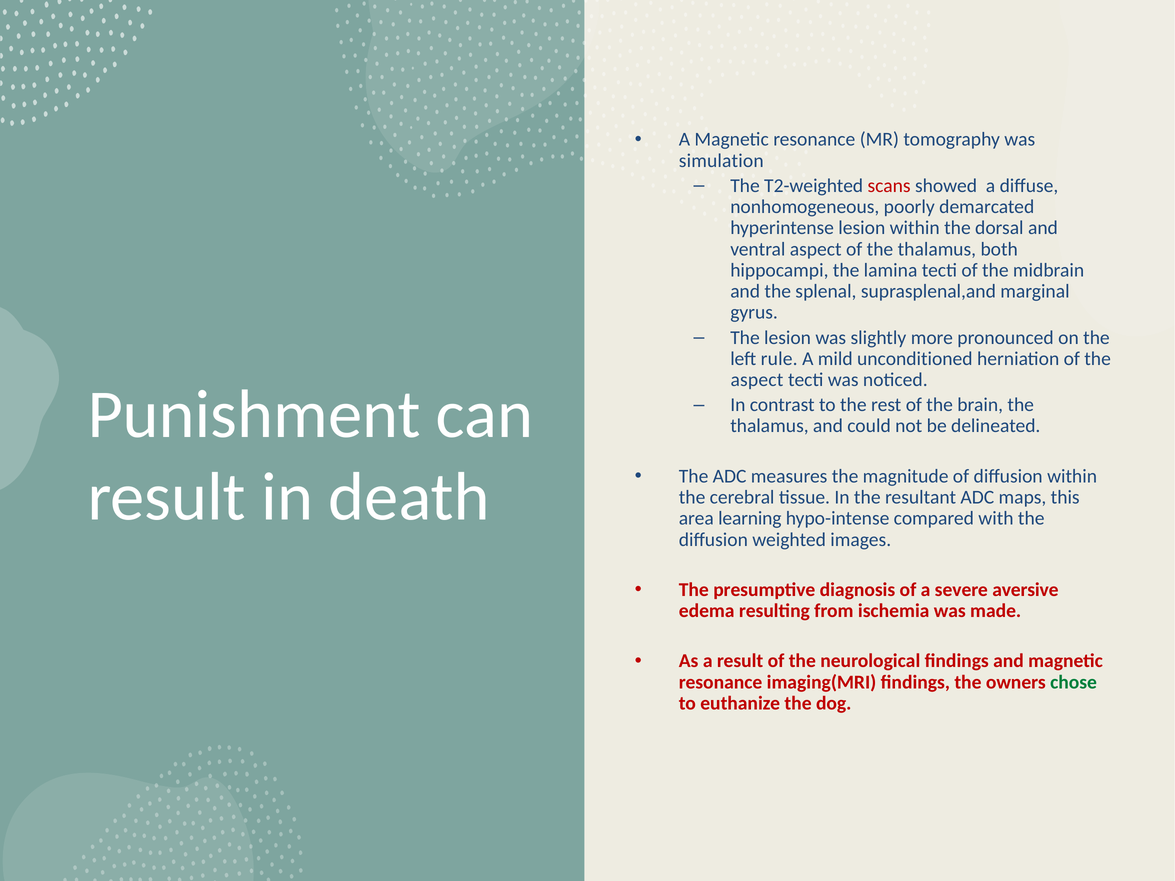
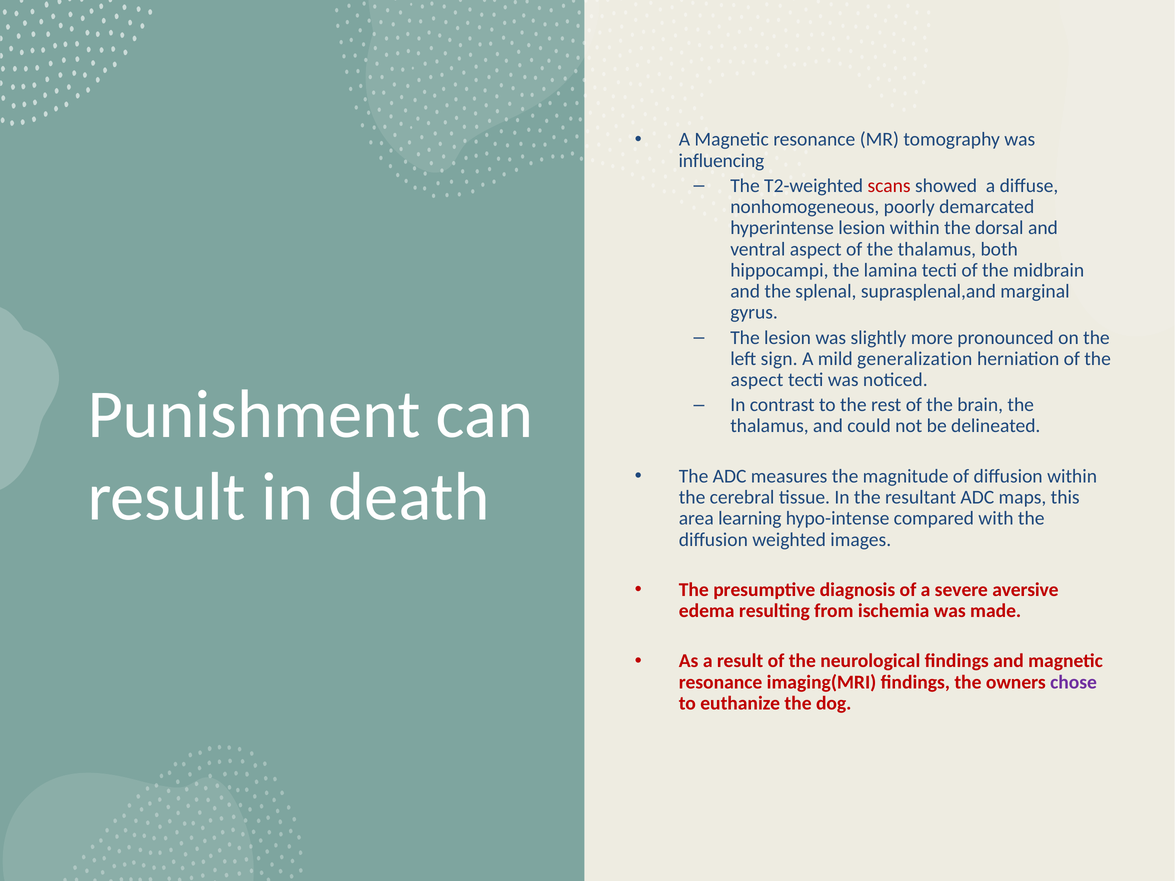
simulation: simulation -> influencing (721, 161)
rule: rule -> sign (779, 359)
unconditioned: unconditioned -> generalization (915, 359)
chose colour: green -> purple (1074, 682)
